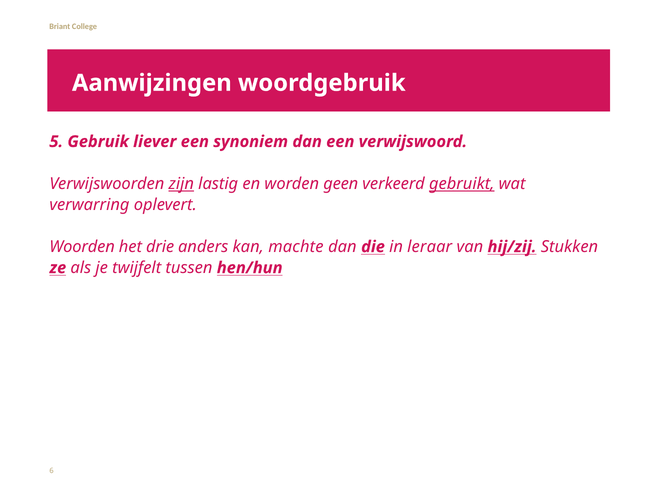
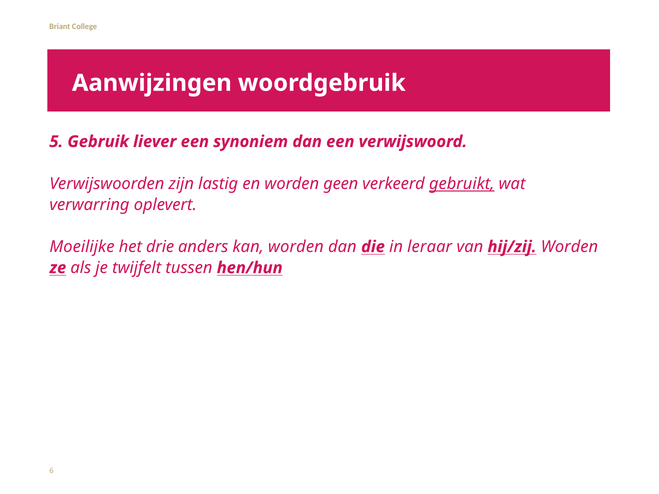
zijn underline: present -> none (181, 184)
Woorden: Woorden -> Moeilijke (82, 247)
kan machte: machte -> worden (296, 247)
hij/zij Stukken: Stukken -> Worden (569, 247)
